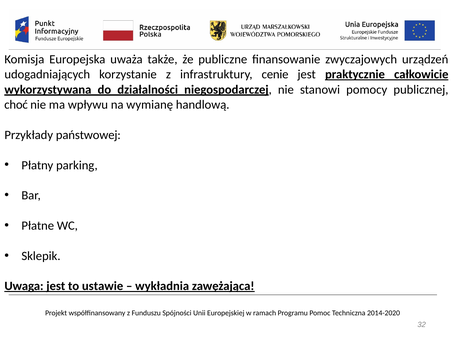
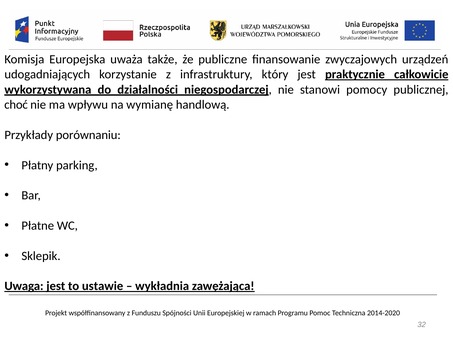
cenie: cenie -> który (275, 74)
państwowej: państwowej -> porównaniu (88, 135)
